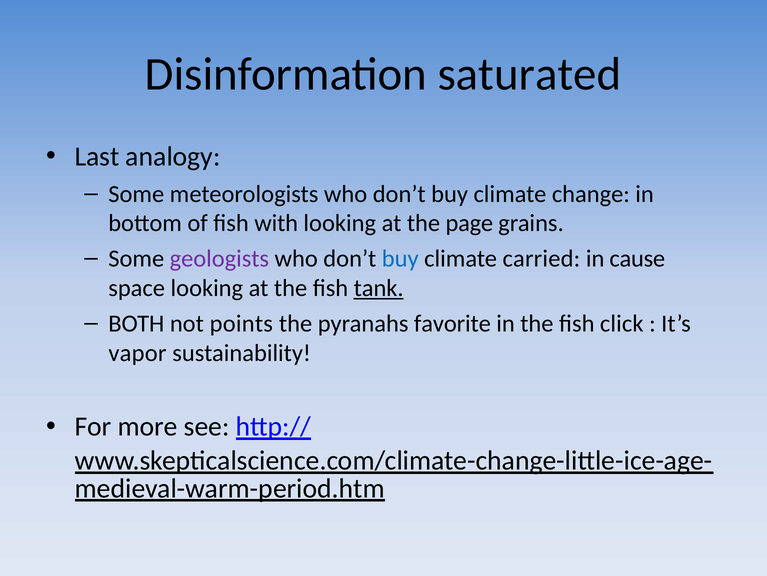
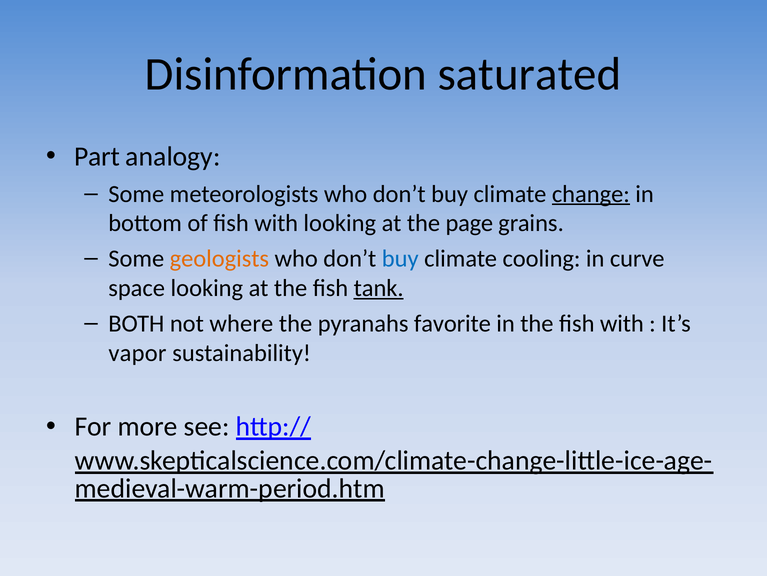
Last: Last -> Part (97, 157)
change underline: none -> present (591, 194)
geologists colour: purple -> orange (219, 258)
carried: carried -> cooling (542, 258)
cause: cause -> curve (637, 258)
points: points -> where (241, 323)
the fish click: click -> with (622, 323)
